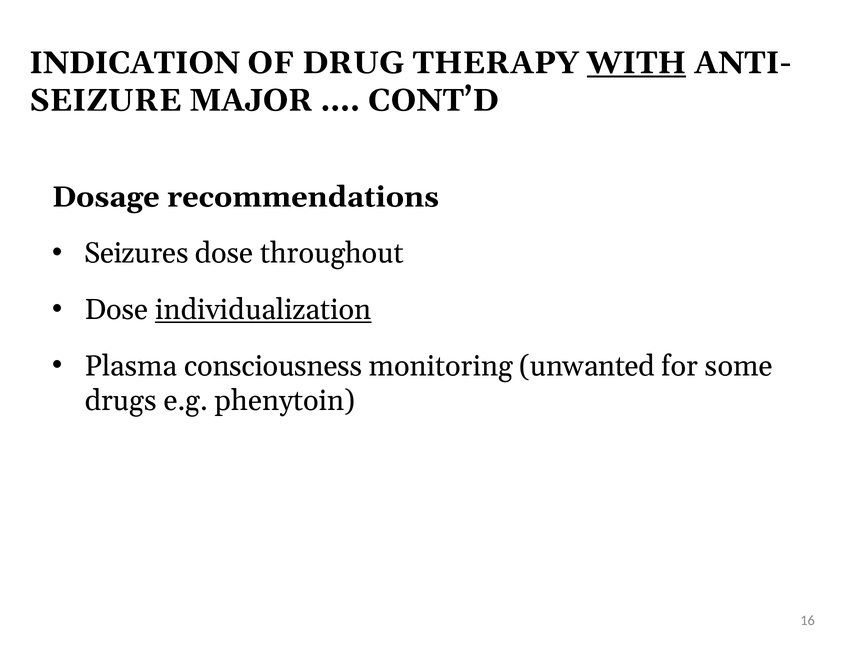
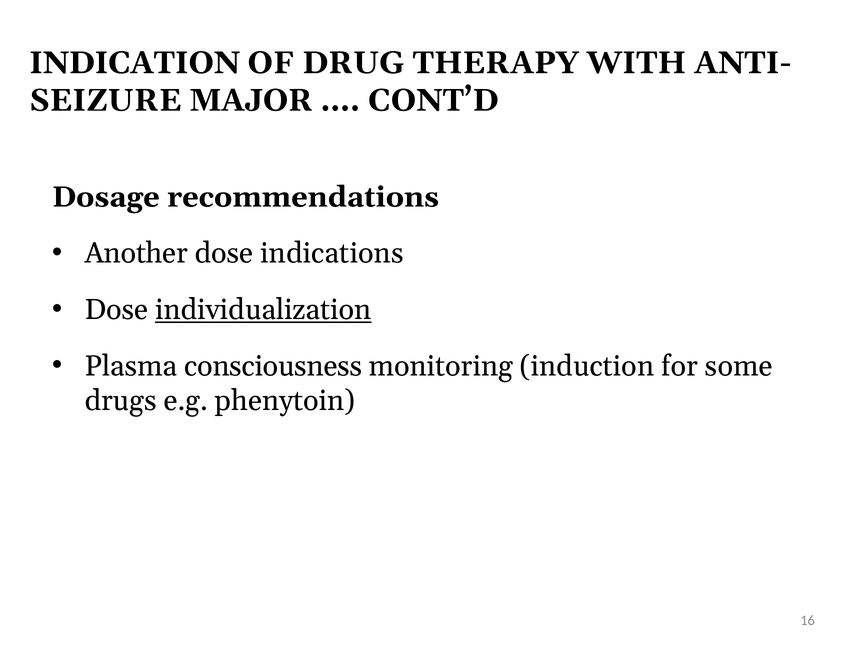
WITH underline: present -> none (636, 63)
Seizures: Seizures -> Another (136, 253)
throughout: throughout -> indications (332, 253)
unwanted: unwanted -> induction (587, 366)
